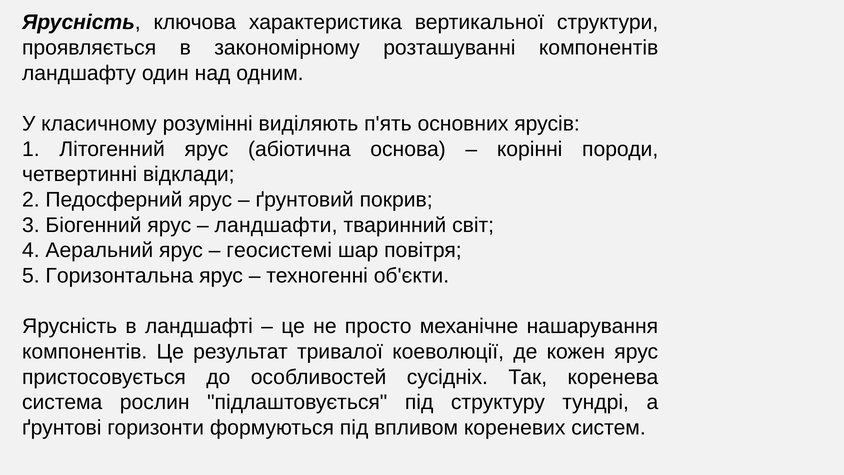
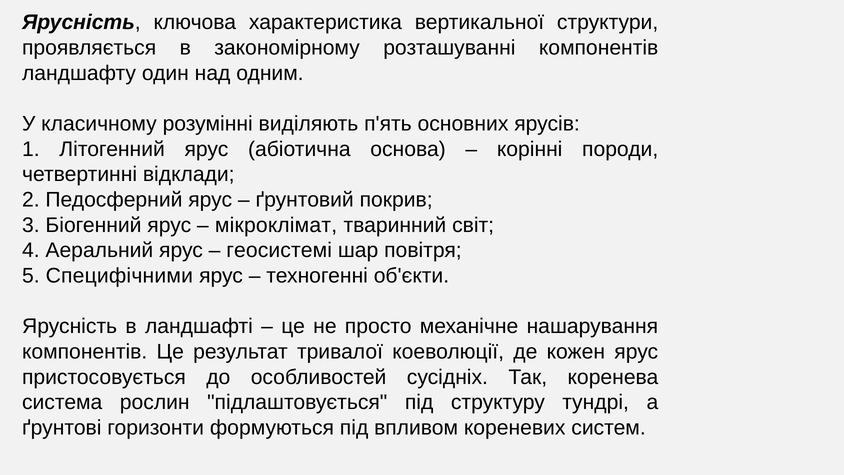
ландшафти: ландшафти -> мікроклімат (276, 225)
Горизонтальна: Горизонтальна -> Специфічними (119, 276)
